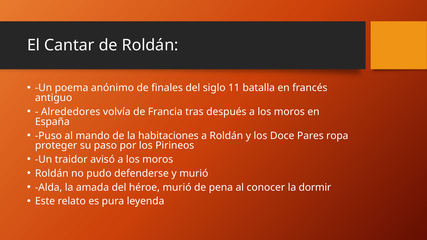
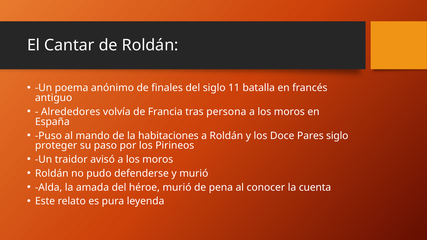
después: después -> persona (226, 112)
Pares ropa: ropa -> siglo (337, 136)
dormir: dormir -> cuenta (315, 187)
